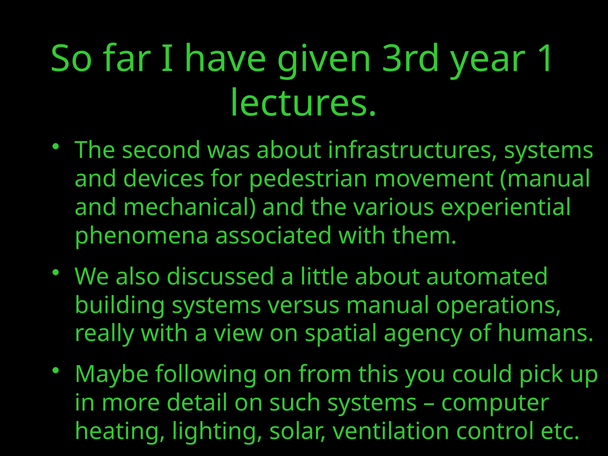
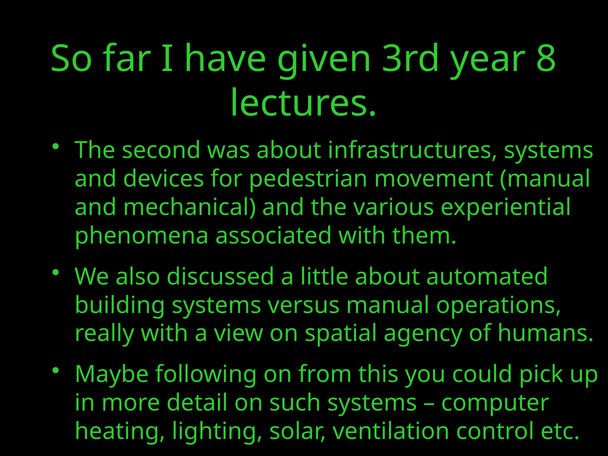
1: 1 -> 8 (546, 59)
